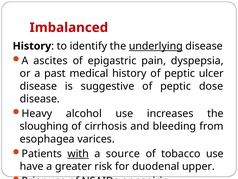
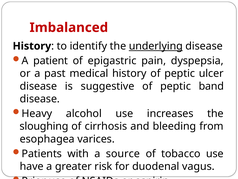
ascites: ascites -> patient (51, 61)
dose: dose -> band (211, 86)
with underline: present -> none (78, 153)
upper: upper -> vagus (198, 166)
